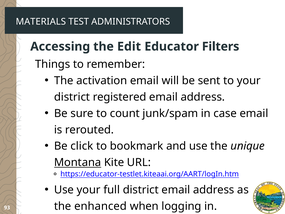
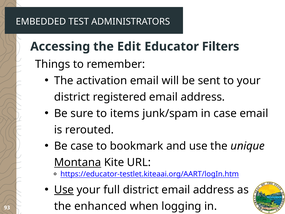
MATERIALS: MATERIALS -> EMBEDDED (41, 22)
count: count -> items (125, 113)
Be click: click -> case (82, 146)
Use underline: none -> present (64, 190)
